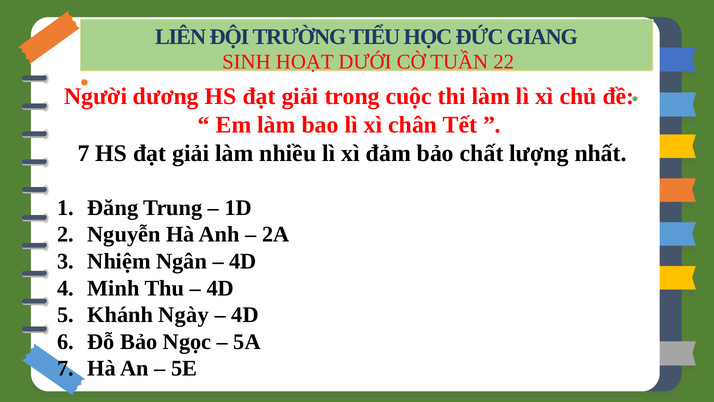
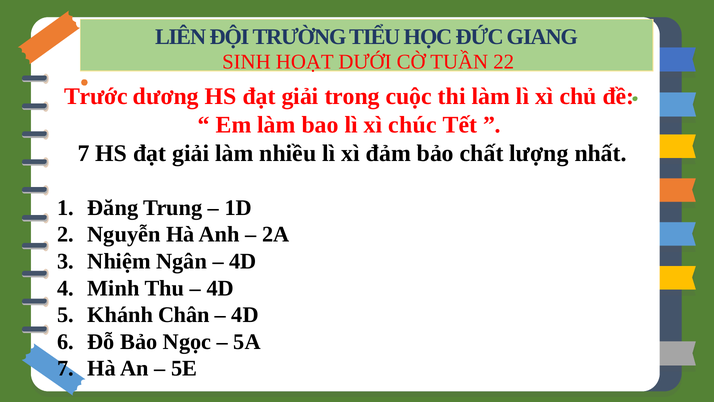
Người: Người -> Trước (96, 96)
chân: chân -> chúc (413, 125)
Ngày: Ngày -> Chân (184, 315)
